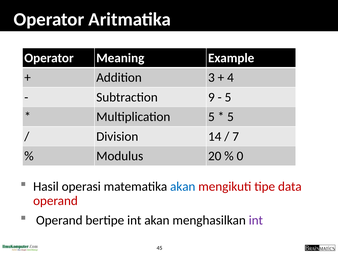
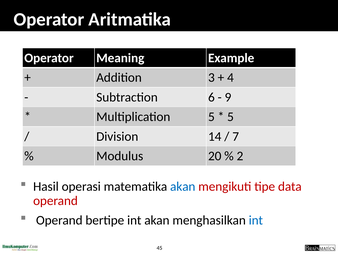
9: 9 -> 6 (211, 97)
5: 5 -> 9 (228, 97)
0: 0 -> 2 (240, 156)
int colour: purple -> blue (256, 220)
